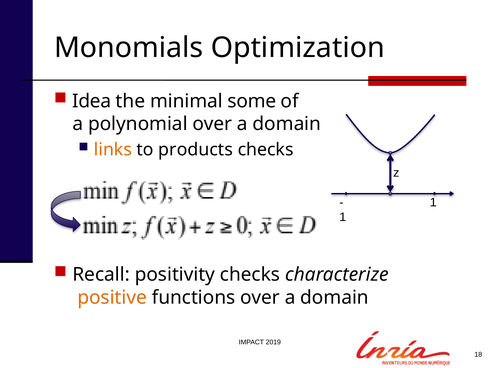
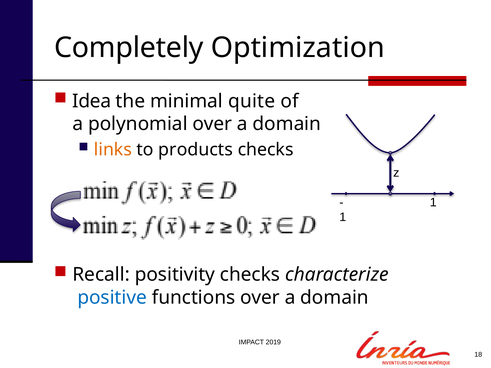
Monomials: Monomials -> Completely (129, 48)
some: some -> quite (252, 101)
positive colour: orange -> blue (112, 298)
